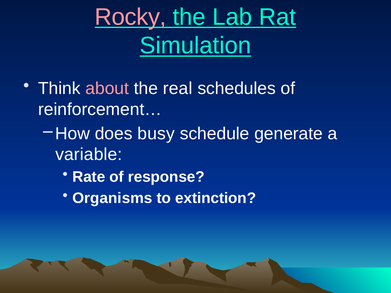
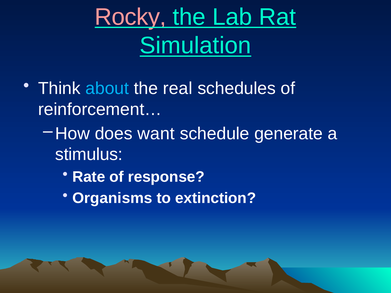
about colour: pink -> light blue (107, 89)
busy: busy -> want (156, 134)
variable: variable -> stimulus (89, 155)
